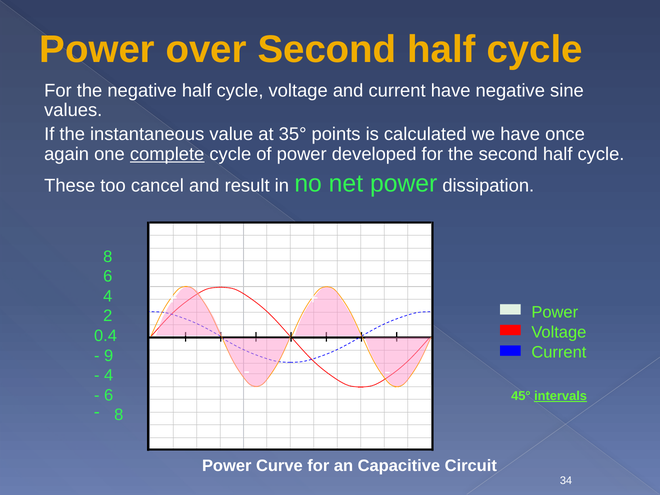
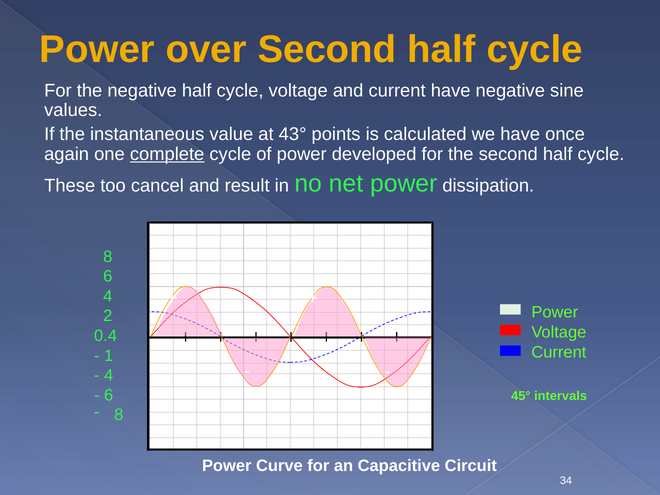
35°: 35° -> 43° (293, 134)
9: 9 -> 1 (109, 356)
intervals underline: present -> none (561, 396)
